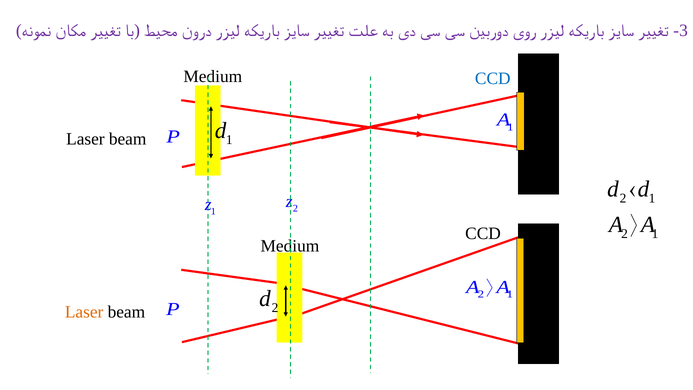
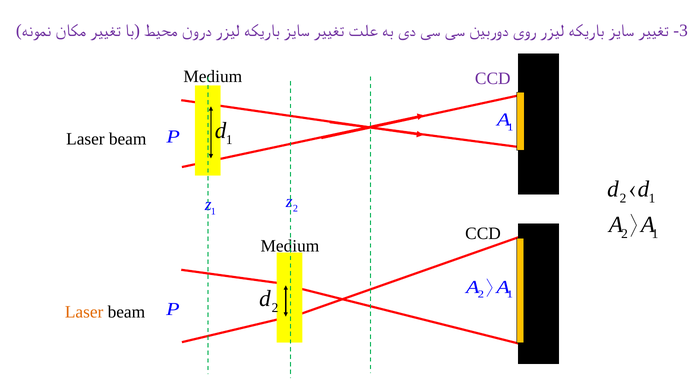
CCD colour: blue -> purple (493, 78)
